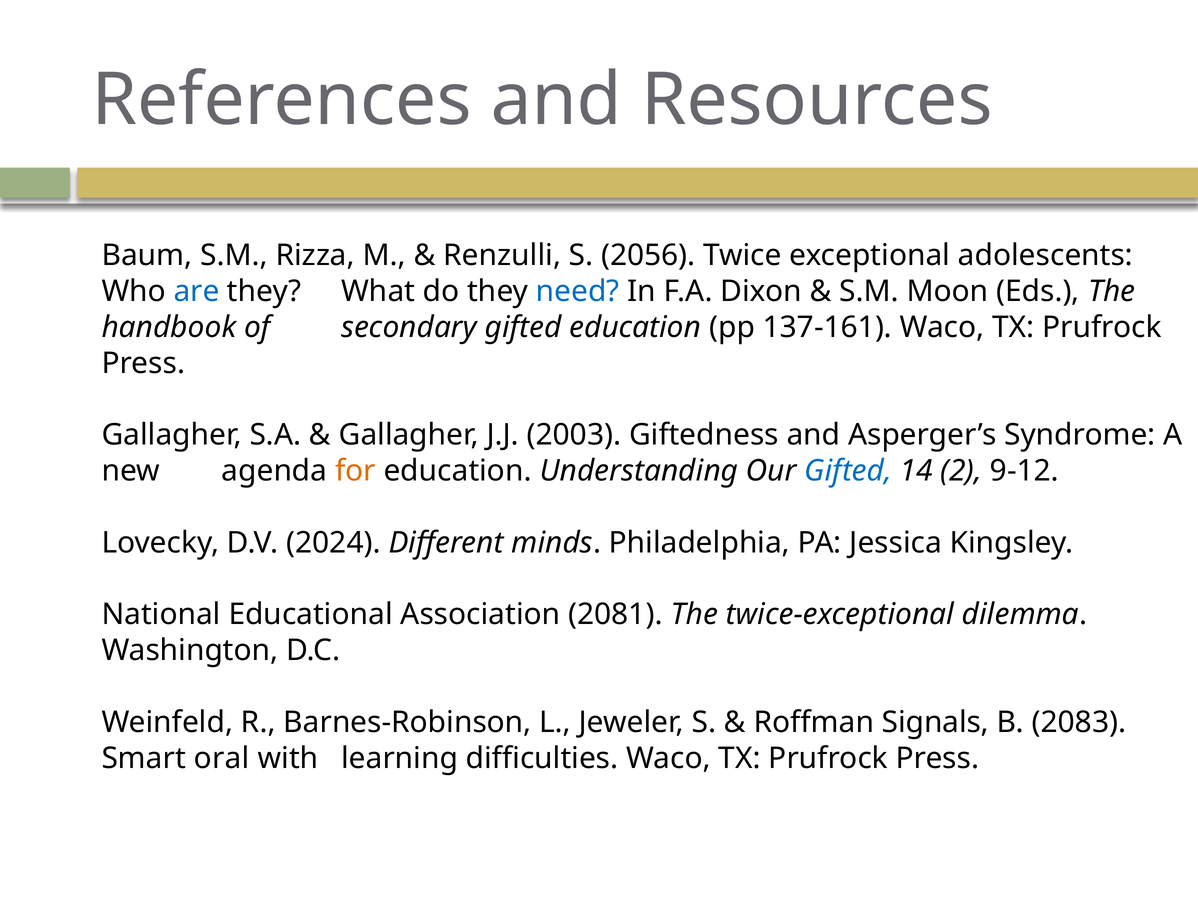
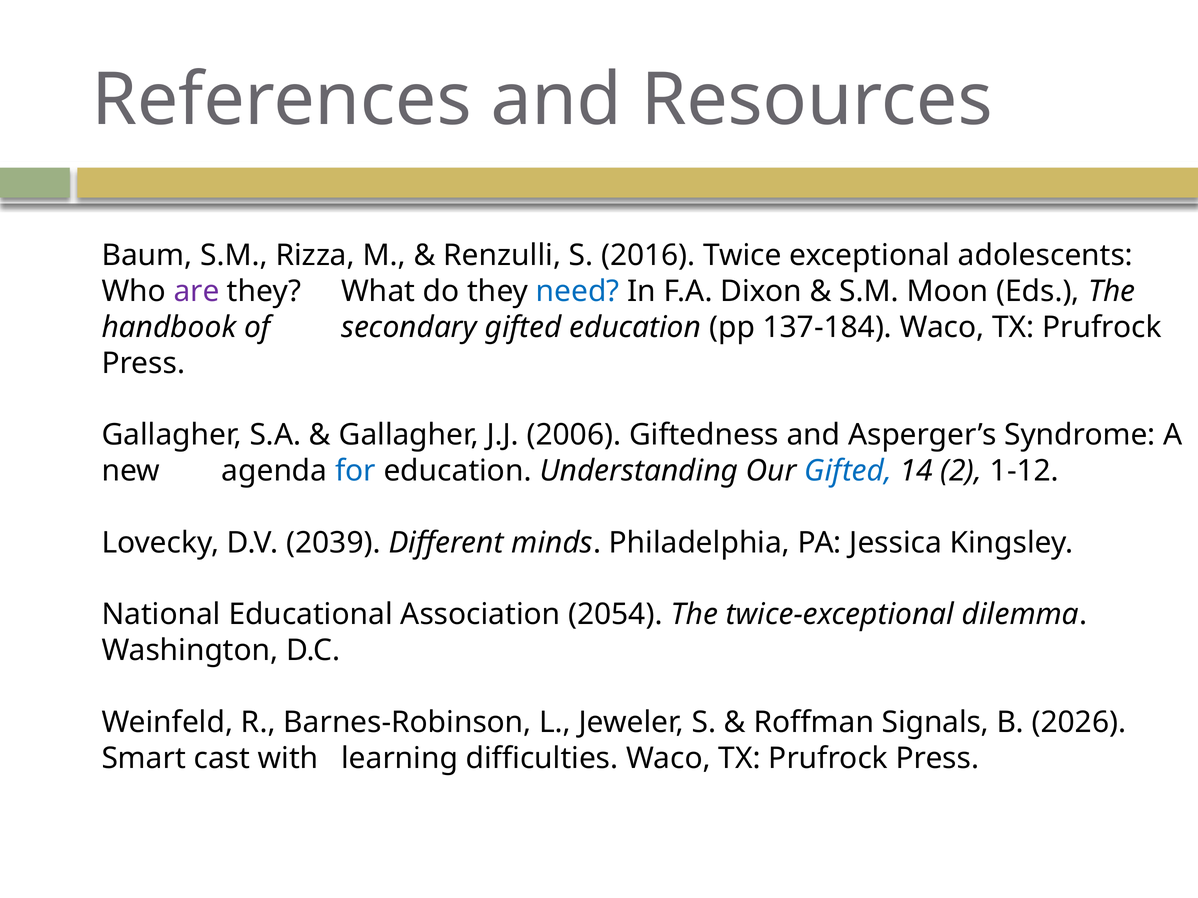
2056: 2056 -> 2016 (648, 256)
are colour: blue -> purple (197, 291)
137-161: 137-161 -> 137-184 (827, 327)
2003: 2003 -> 2006 (574, 435)
for colour: orange -> blue (355, 471)
9-12: 9-12 -> 1-12 (1024, 471)
2024: 2024 -> 2039 (333, 543)
2081: 2081 -> 2054 (615, 615)
2083: 2083 -> 2026 (1079, 723)
oral: oral -> cast (222, 759)
